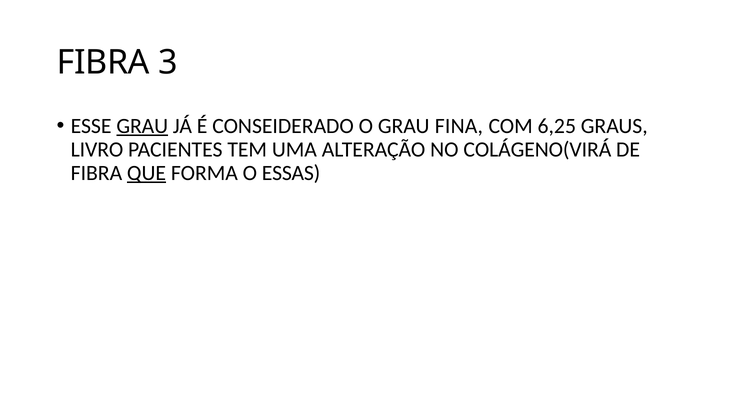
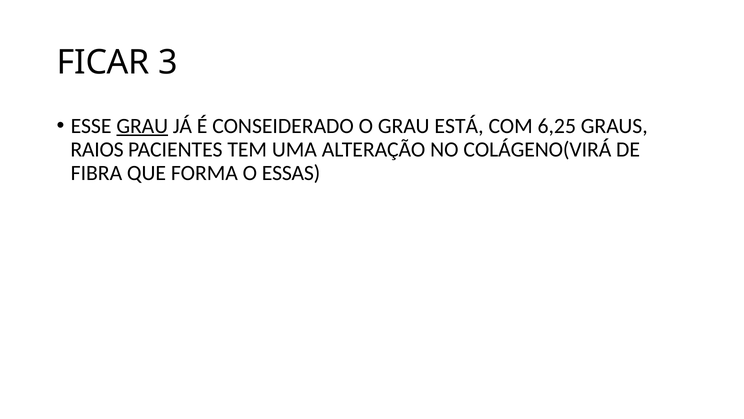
FIBRA: FIBRA -> FICAR (103, 62)
FINA: FINA -> ESTÁ (459, 126)
LIVRO: LIVRO -> RAIOS (97, 149)
QUE underline: present -> none (147, 173)
